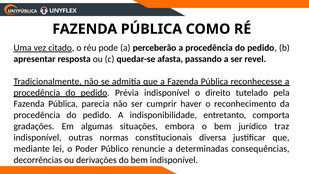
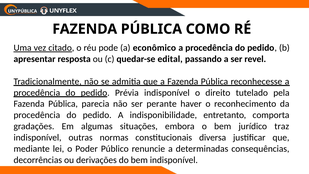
perceberão: perceberão -> econômico (154, 48)
afasta: afasta -> edital (170, 59)
cumprir: cumprir -> perante (162, 104)
